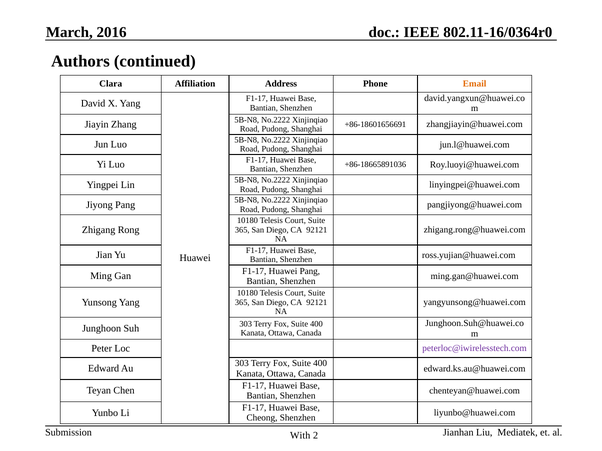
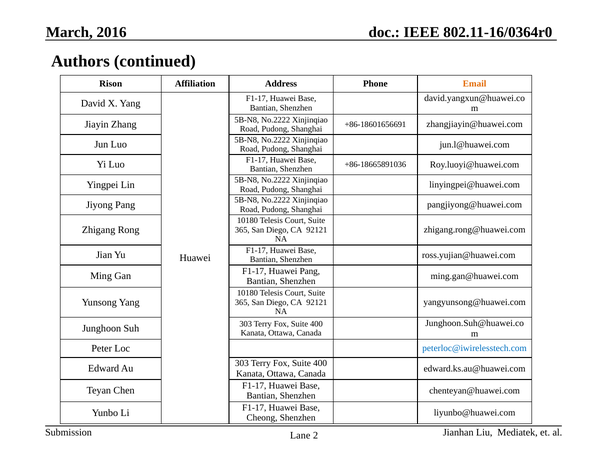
Clara: Clara -> Rison (111, 84)
peterloc@iwirelesstech.com colour: purple -> blue (475, 349)
With: With -> Lane (300, 436)
